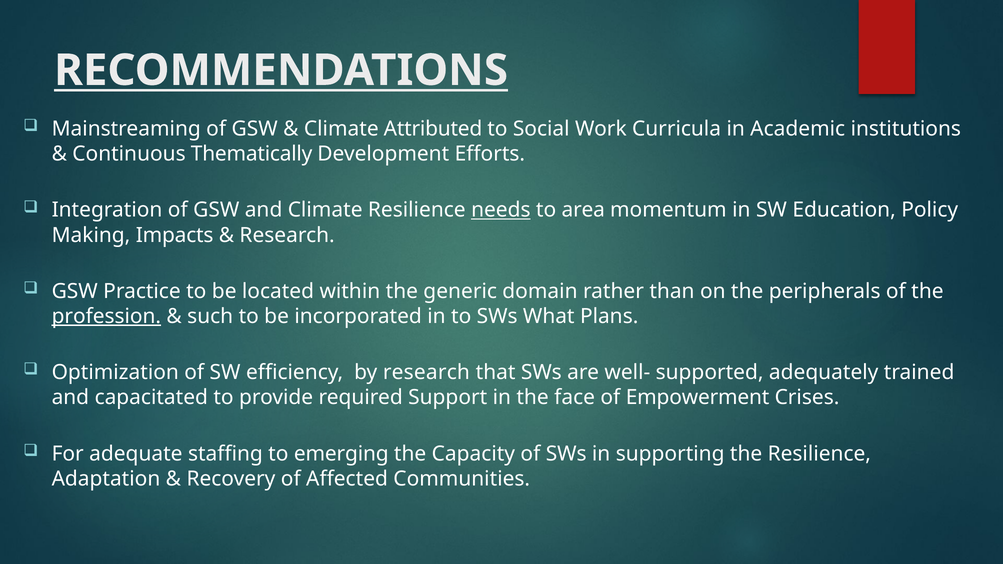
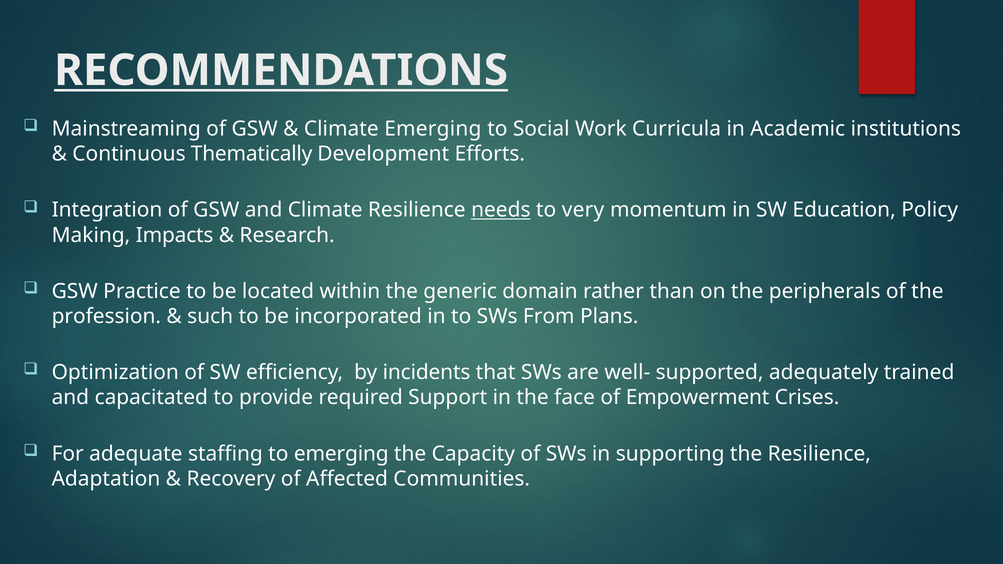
Climate Attributed: Attributed -> Emerging (433, 129)
area: area -> very (583, 210)
profession underline: present -> none (106, 316)
What: What -> From (549, 316)
by research: research -> incidents (427, 373)
